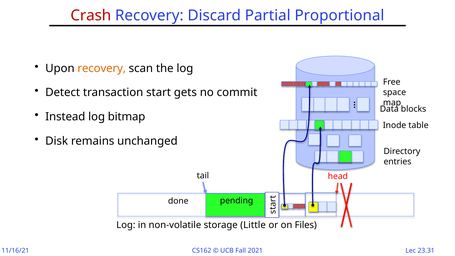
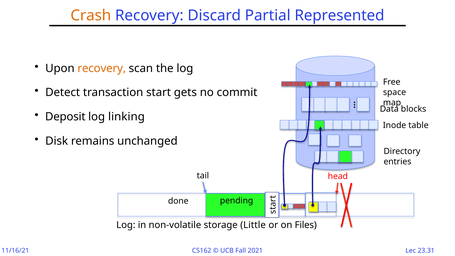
Crash colour: red -> orange (91, 16)
Proportional: Proportional -> Represented (339, 16)
Instead: Instead -> Deposit (65, 117)
bitmap: bitmap -> linking (126, 117)
